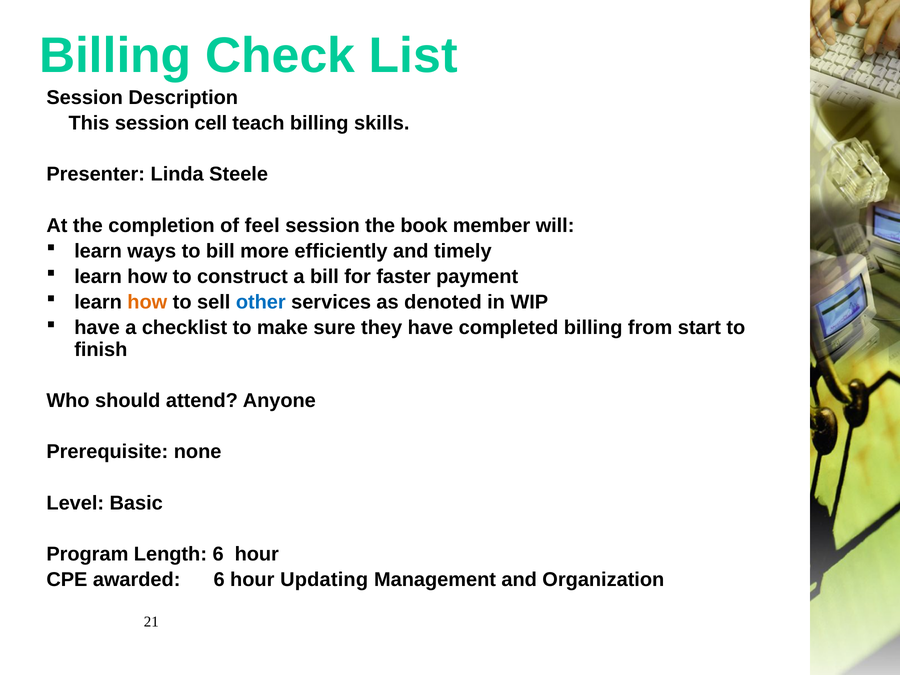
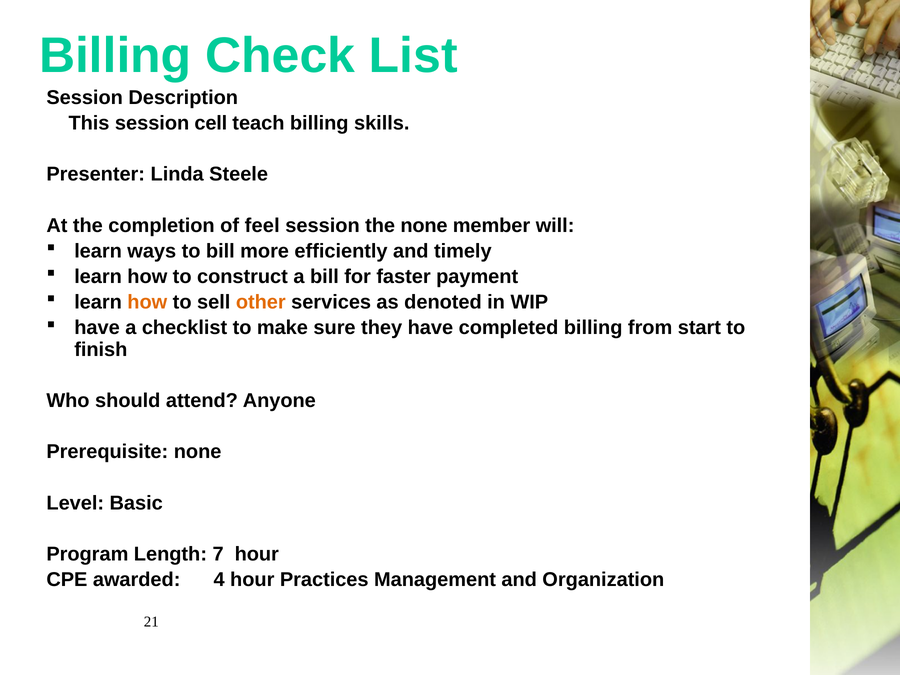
the book: book -> none (424, 226)
other colour: blue -> orange (261, 302)
Length 6: 6 -> 7 (218, 554)
awarded 6: 6 -> 4 (219, 580)
Updating: Updating -> Practices (324, 580)
